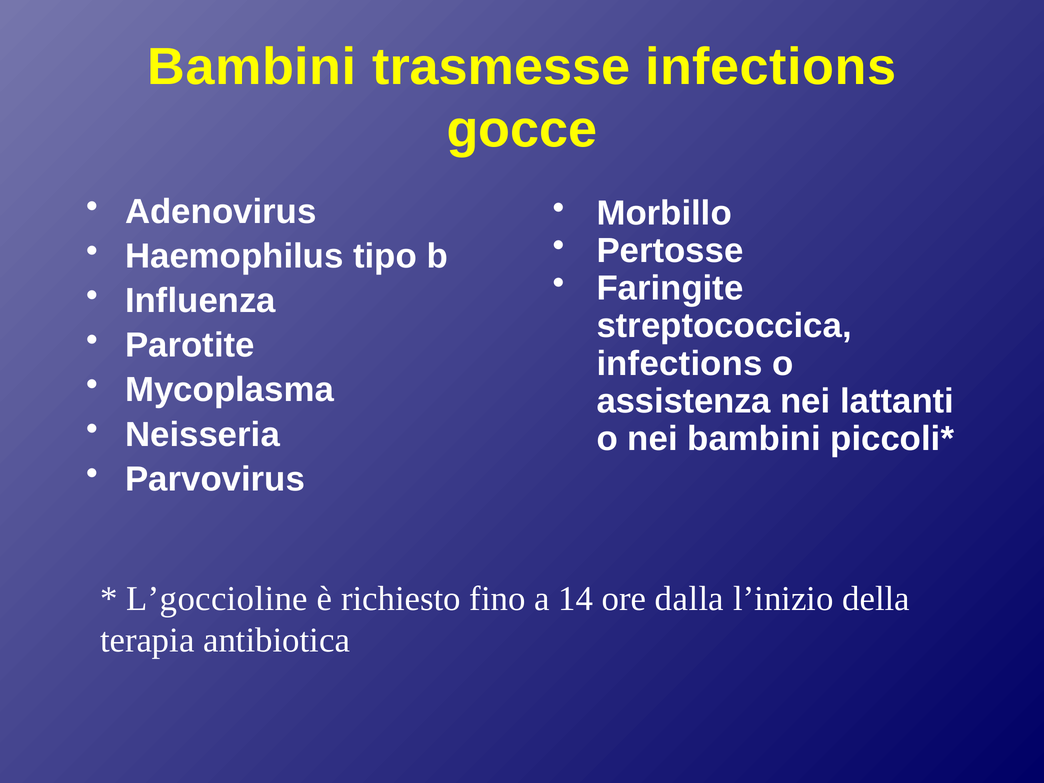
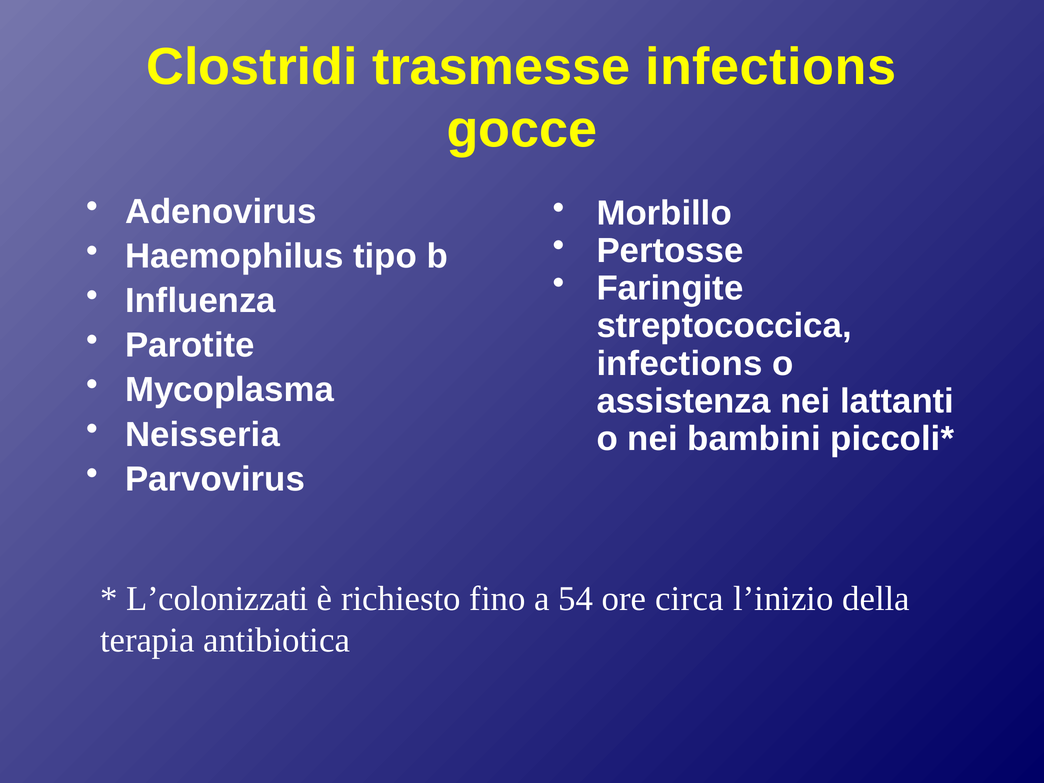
Bambini: Bambini -> Clostridi (252, 67)
L’goccioline: L’goccioline -> L’colonizzati (217, 599)
14: 14 -> 54 (576, 599)
dalla: dalla -> circa (689, 599)
